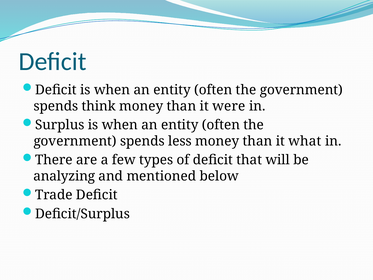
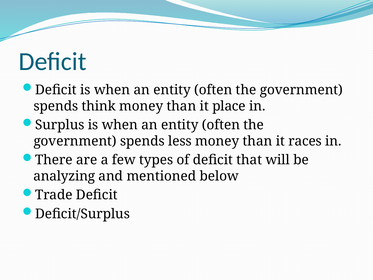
were: were -> place (229, 106)
what: what -> races (305, 141)
